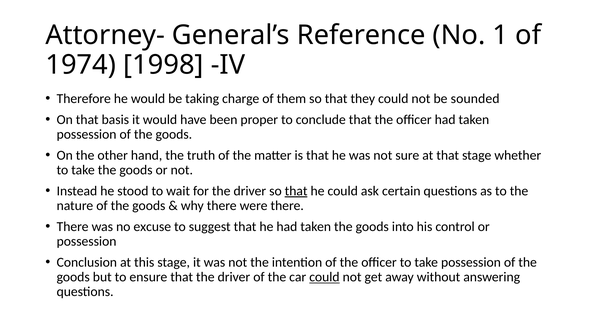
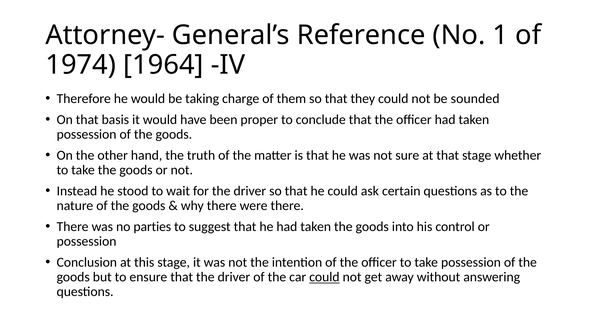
1998: 1998 -> 1964 (163, 65)
that underline: present -> none (296, 191)
excuse: excuse -> parties (152, 227)
